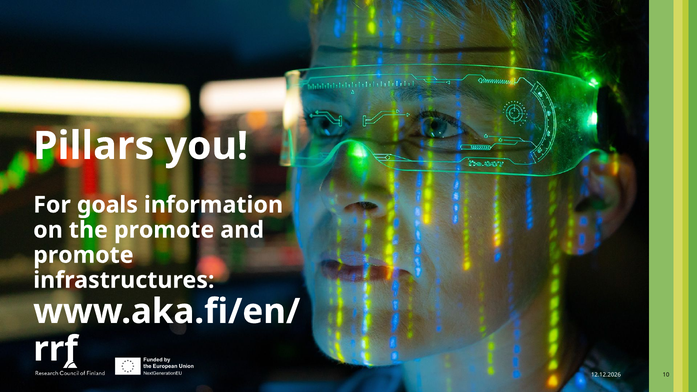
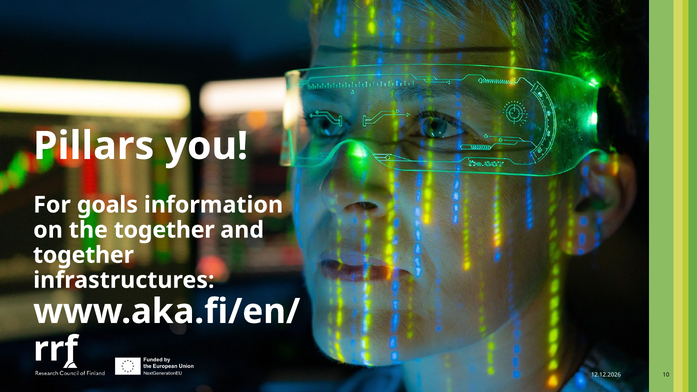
the promote: promote -> together (164, 230)
promote: promote -> together (83, 255)
